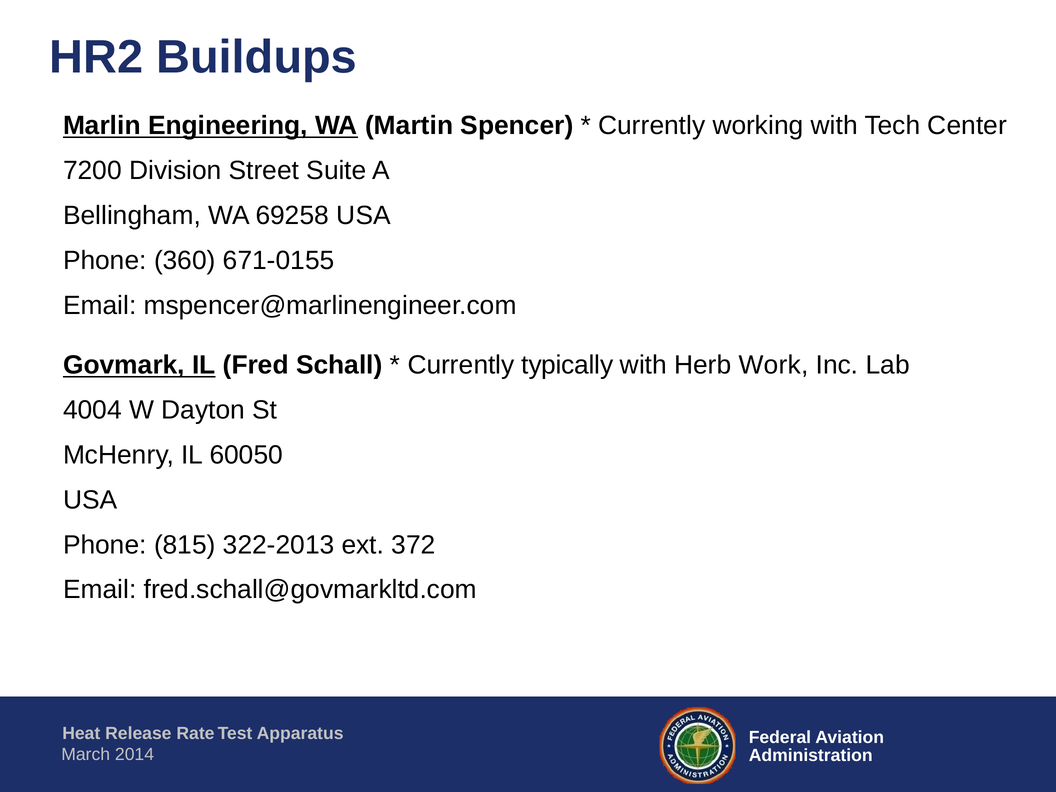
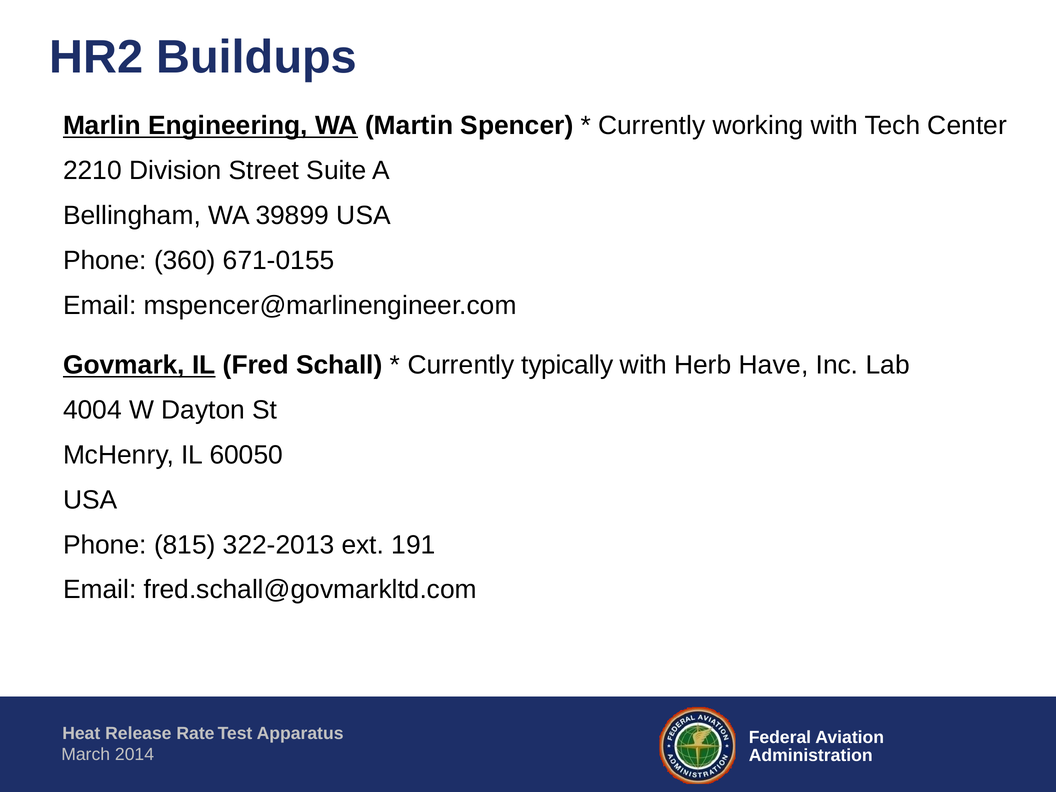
7200: 7200 -> 2210 (92, 171)
69258: 69258 -> 39899 (292, 216)
Work: Work -> Have (773, 365)
372: 372 -> 191 (413, 545)
